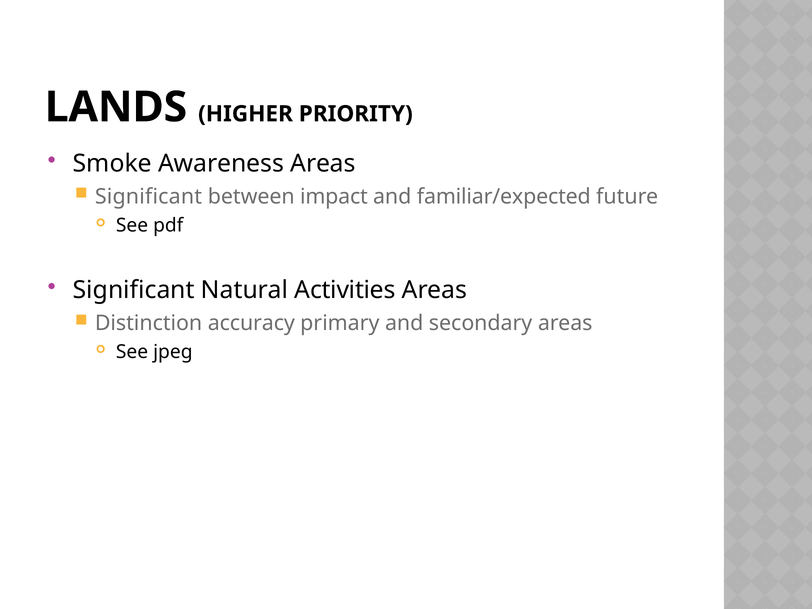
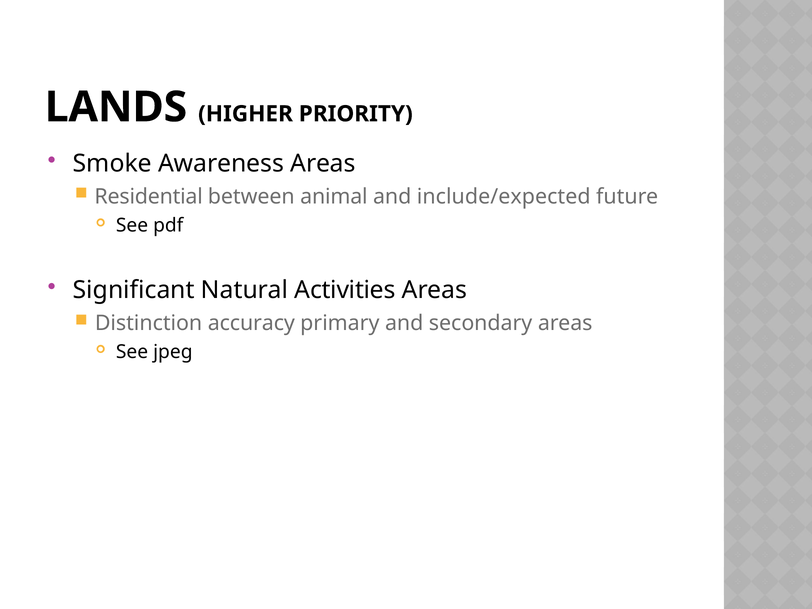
Significant: Significant -> Residential (149, 197)
impact: impact -> animal (334, 197)
familiar/expected: familiar/expected -> include/expected (504, 197)
